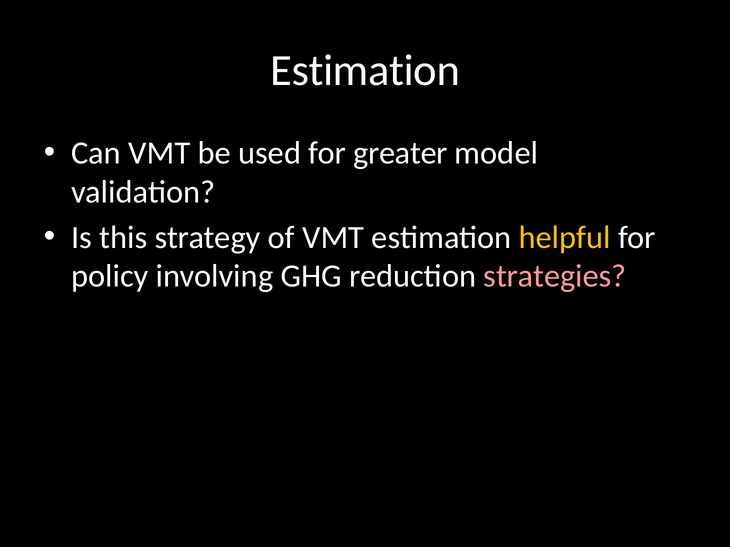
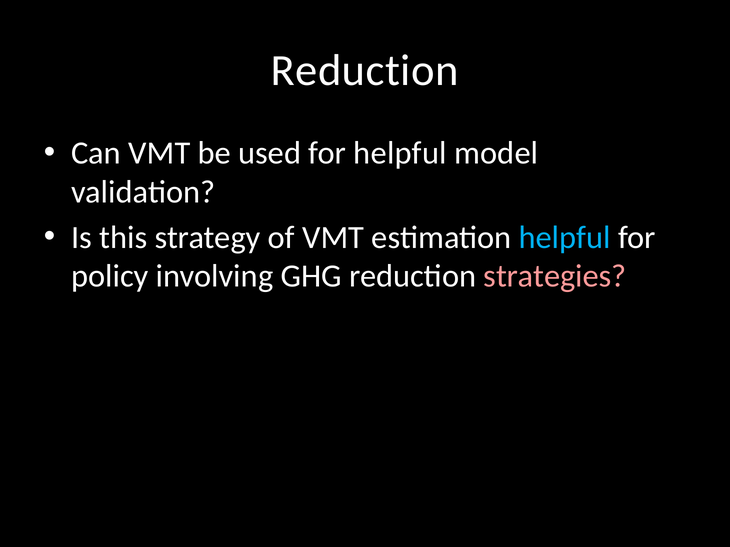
Estimation: Estimation -> Reduction (365, 71)
for greater: greater -> helpful (400, 153)
helpful colour: yellow -> light blue (565, 238)
